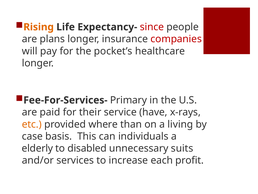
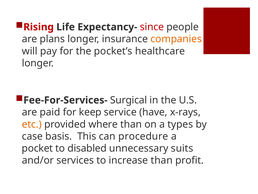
Rising colour: orange -> red (39, 27)
companies colour: red -> orange (176, 39)
Primary: Primary -> Surgical (129, 100)
their: their -> keep (90, 112)
living: living -> types (180, 124)
individuals: individuals -> procedure (143, 136)
elderly: elderly -> pocket (37, 148)
increase each: each -> than (162, 160)
